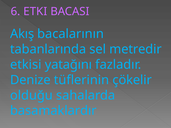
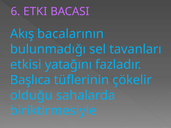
tabanlarında: tabanlarında -> bulunmadığı (48, 49)
metredir: metredir -> tavanları (136, 49)
Denize: Denize -> Başlıca (30, 80)
basamaklardır: basamaklardır -> biriktirmesiyle (53, 111)
